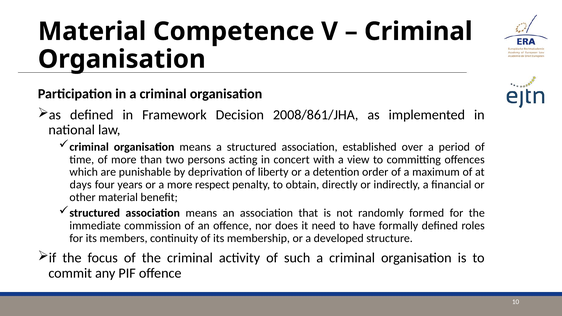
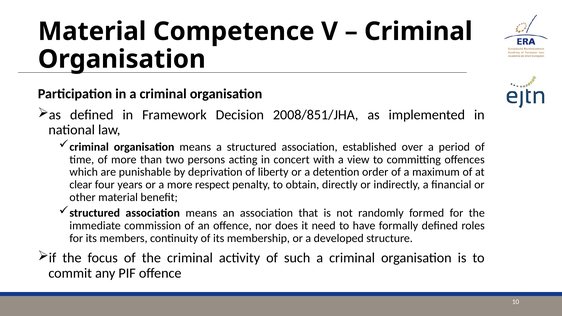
2008/861/JHA: 2008/861/JHA -> 2008/851/JHA (316, 115)
days: days -> clear (81, 185)
